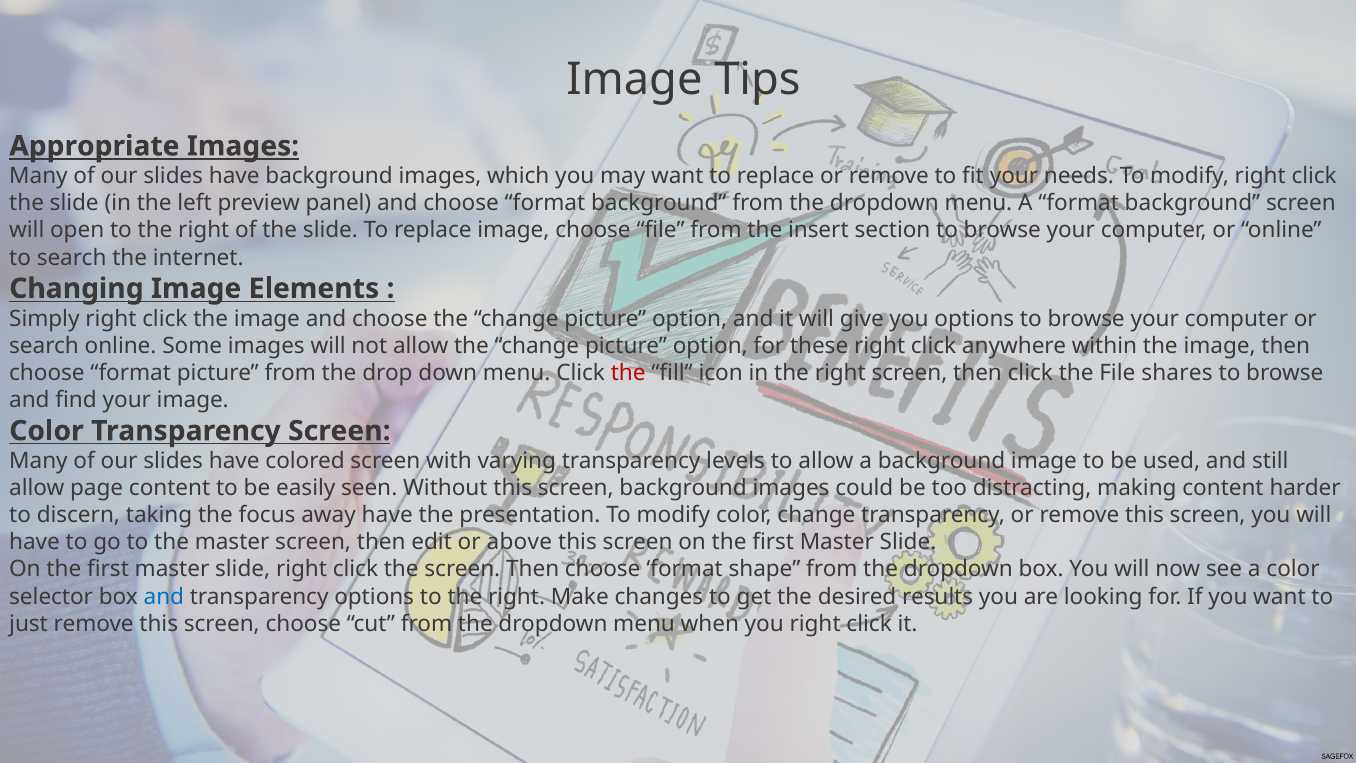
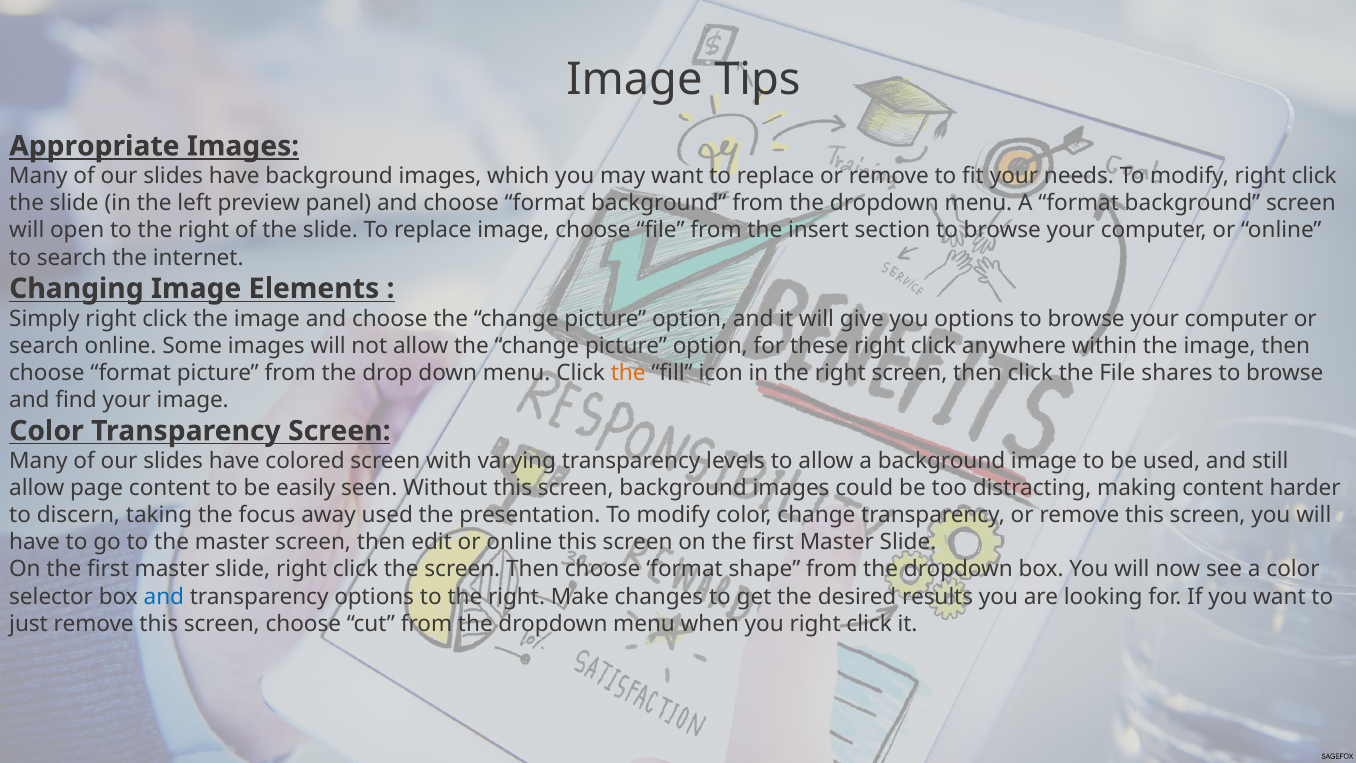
the colour: red -> orange (628, 373)
away have: have -> used (387, 515)
edit or above: above -> online (519, 542)
